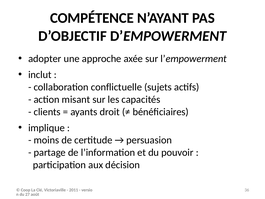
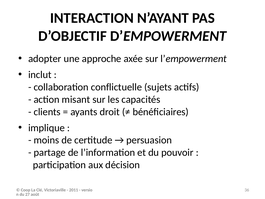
COMPÉTENCE: COMPÉTENCE -> INTERACTION (92, 18)
